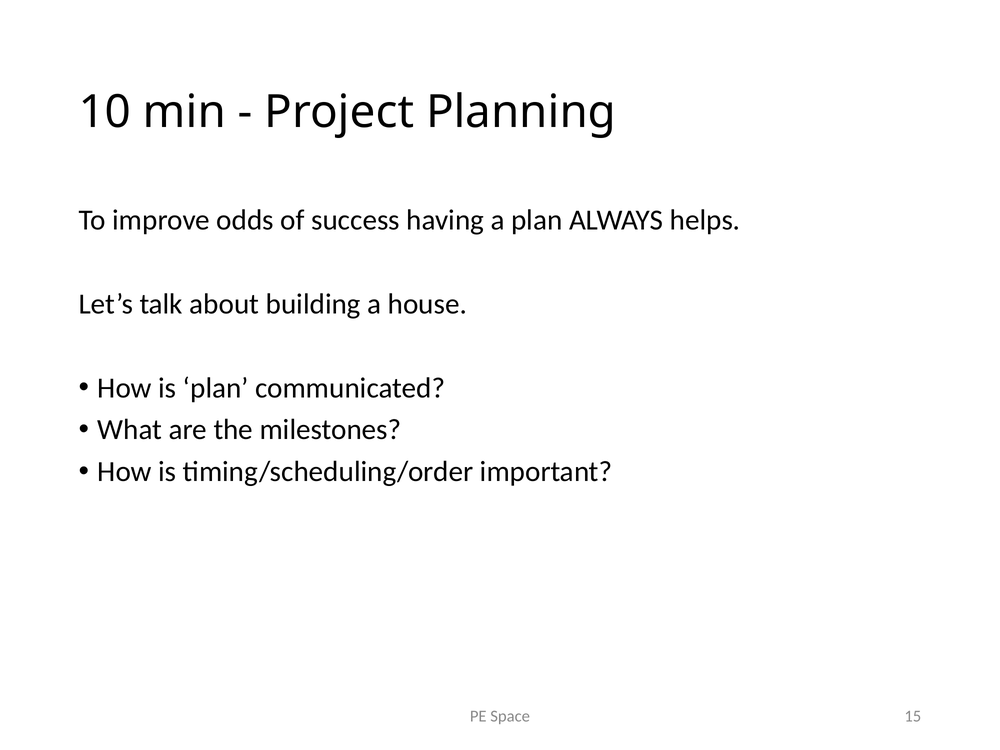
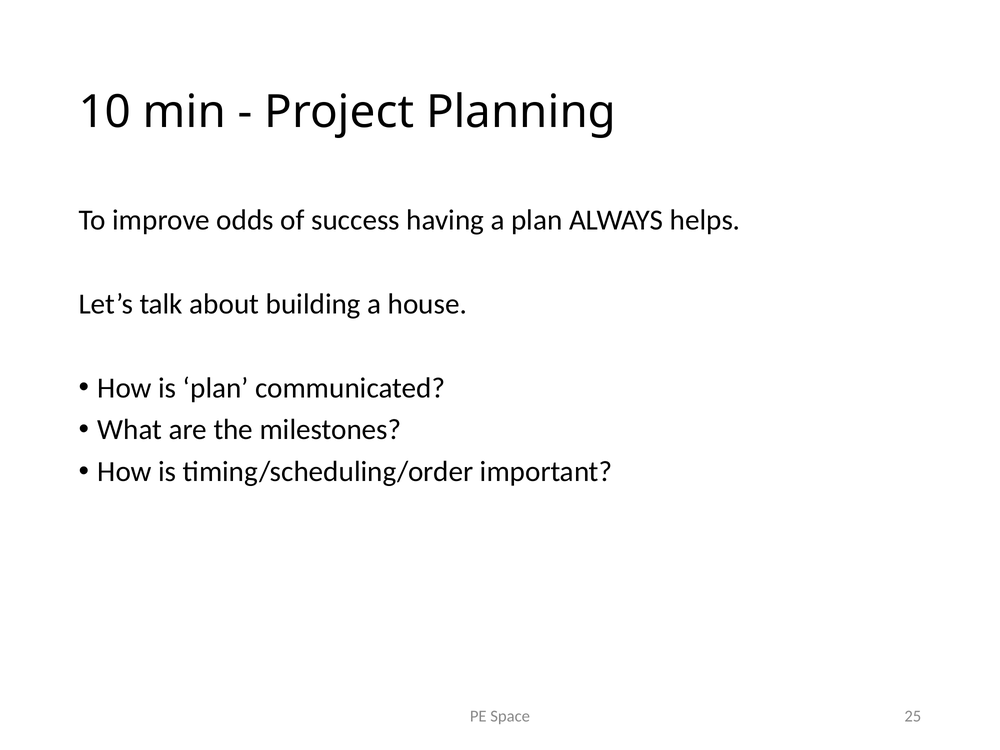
15: 15 -> 25 (913, 716)
